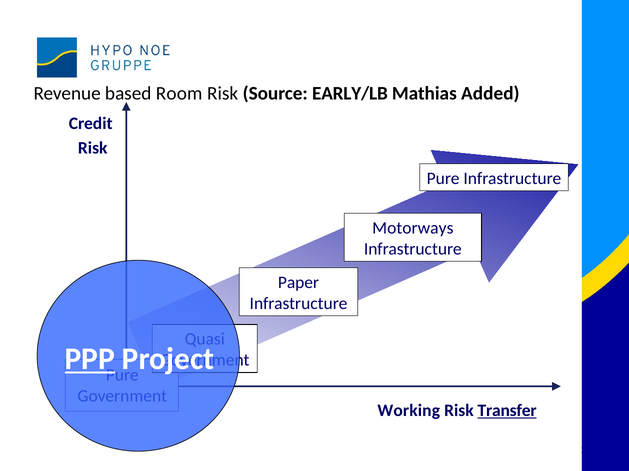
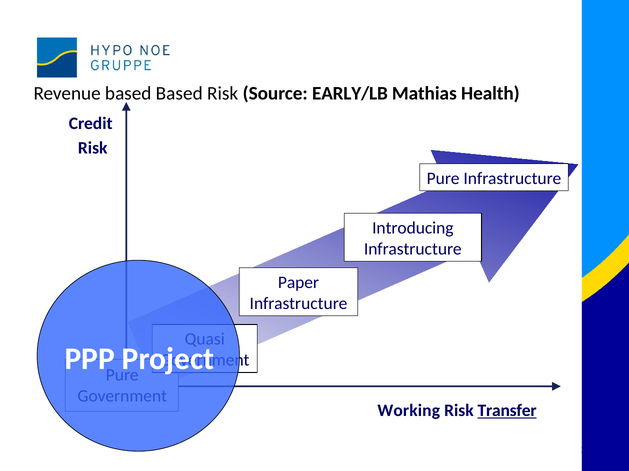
based Room: Room -> Based (179, 93)
Added: Added -> Health (490, 93)
Motorways: Motorways -> Introducing (413, 228)
PPP underline: present -> none (90, 359)
